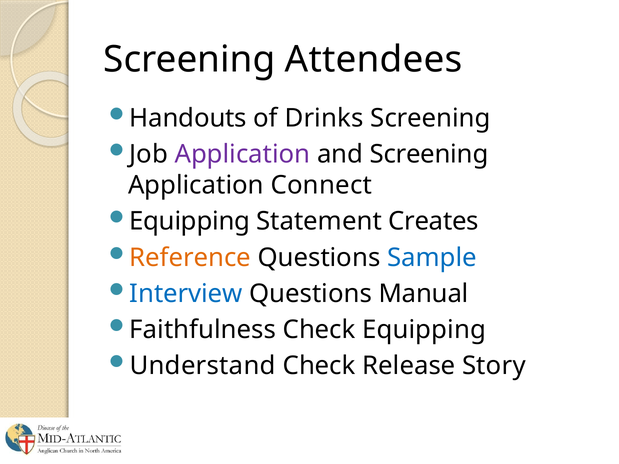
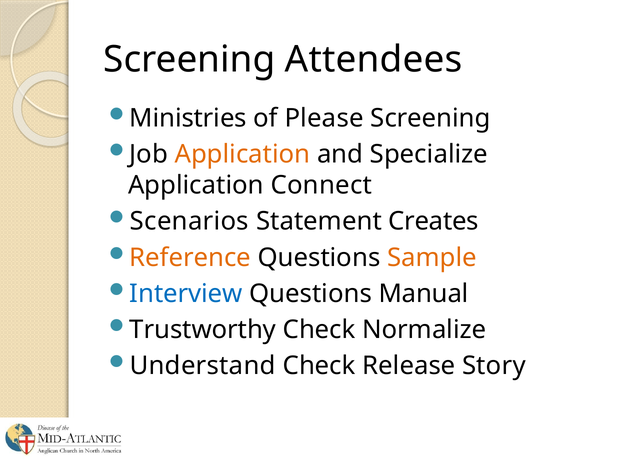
Handouts: Handouts -> Ministries (188, 118)
Drinks: Drinks -> Please (324, 118)
Application colour: purple -> orange (242, 154)
and Screening: Screening -> Specialize (429, 154)
Equipping: Equipping -> Scenarios (189, 222)
Sample colour: blue -> orange (432, 258)
Faithfulness: Faithfulness -> Trustworthy (203, 330)
Check Equipping: Equipping -> Normalize (424, 330)
